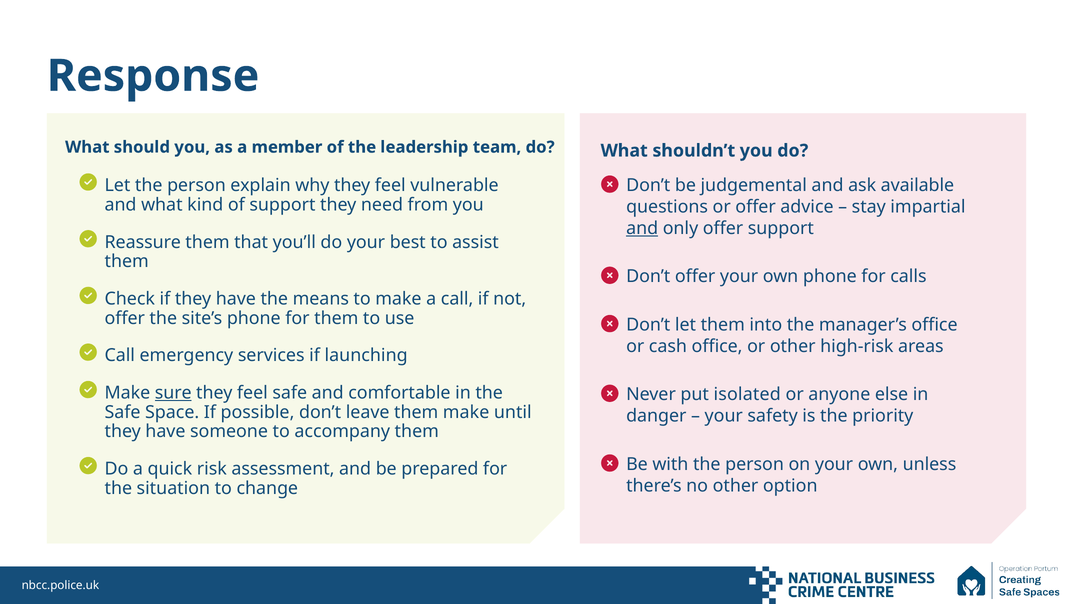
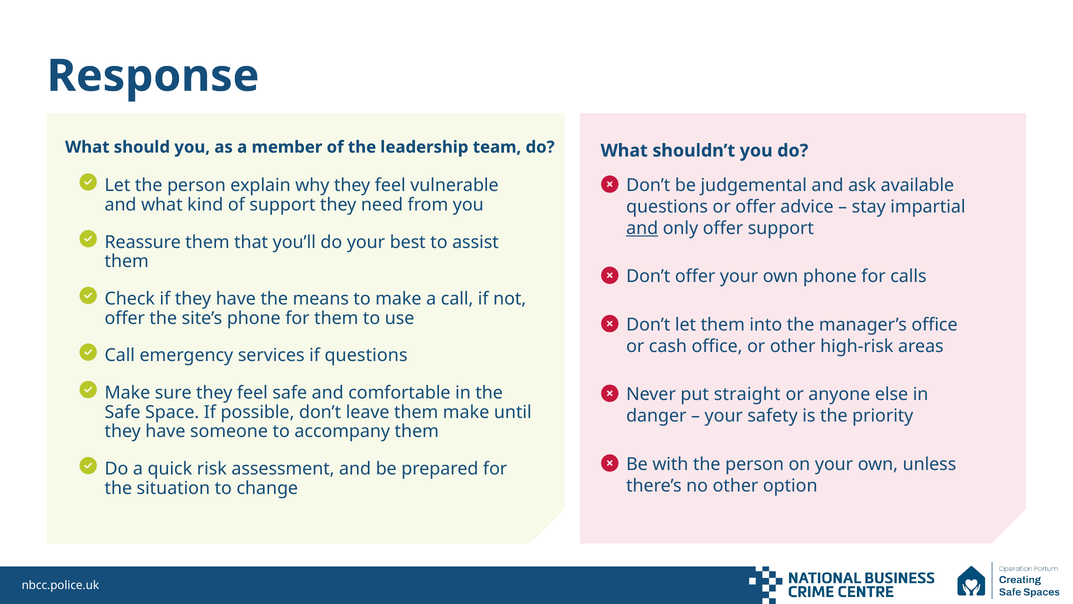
if launching: launching -> questions (366, 355)
sure underline: present -> none (173, 393)
isolated: isolated -> straight (747, 394)
